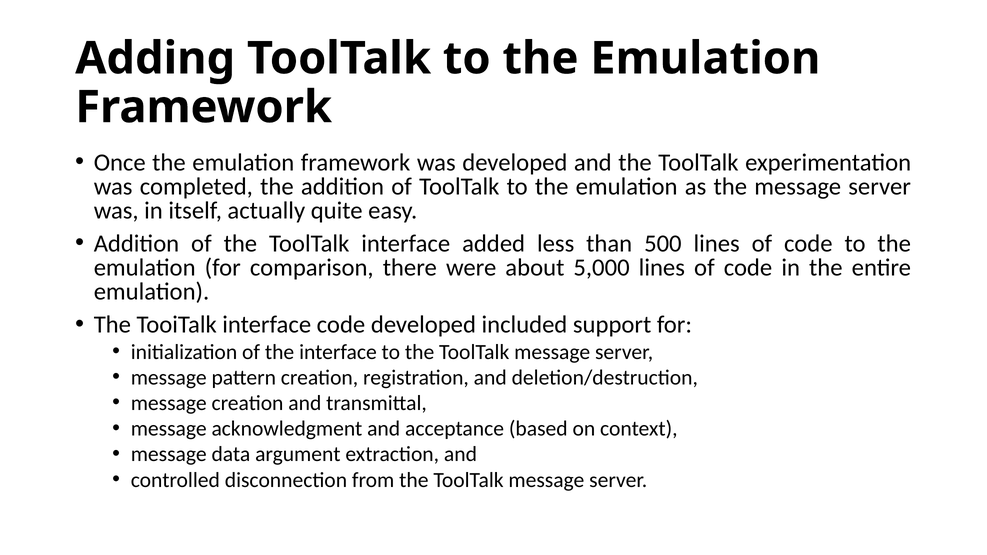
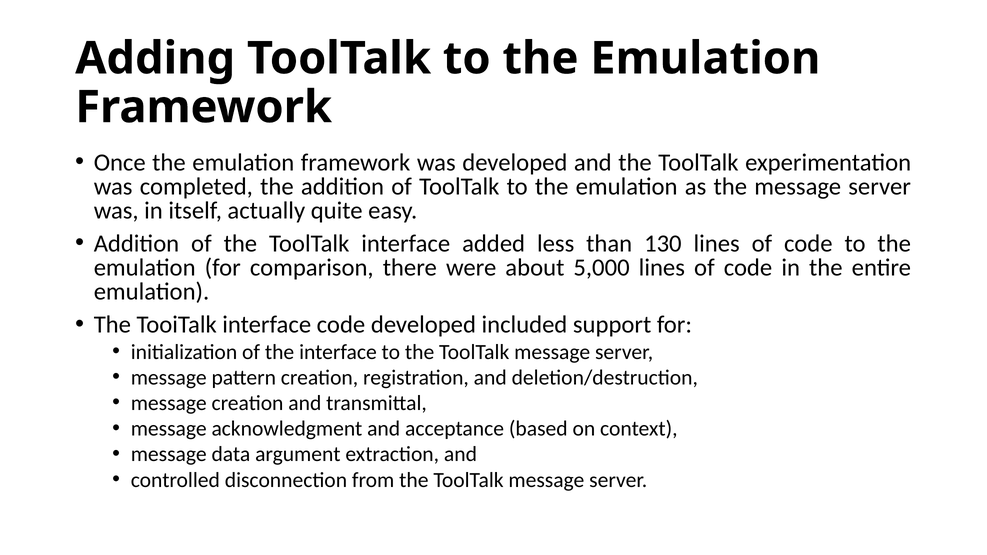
500: 500 -> 130 (663, 244)
